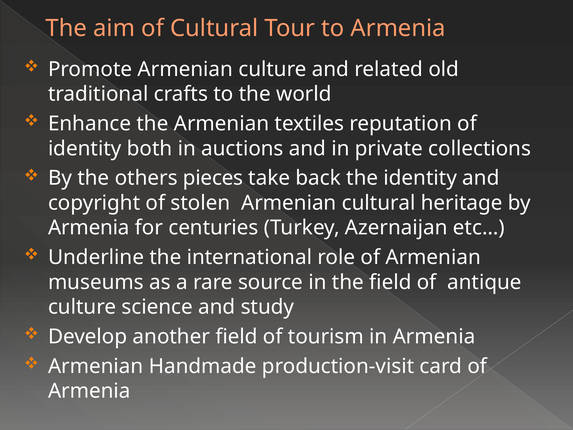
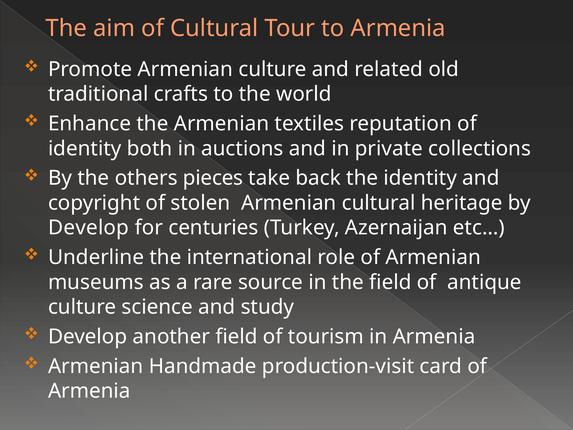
Armenia: Armenia -> Develop (89, 228)
